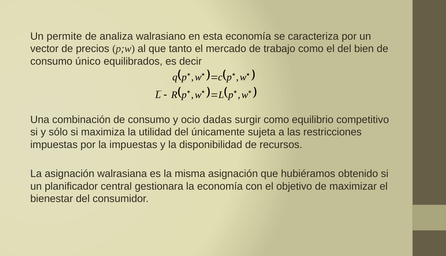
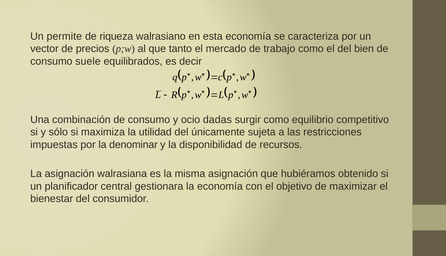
analiza: analiza -> riqueza (116, 36)
único: único -> suele (88, 61)
la impuestas: impuestas -> denominar (133, 145)
